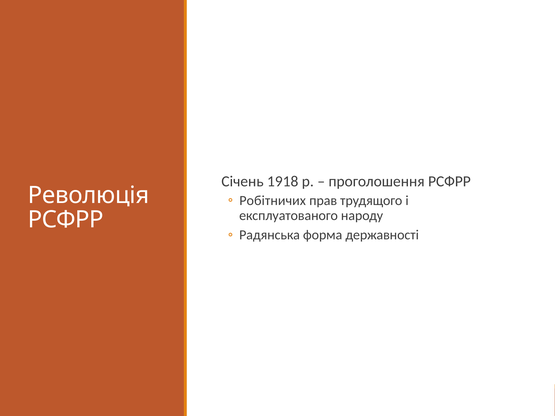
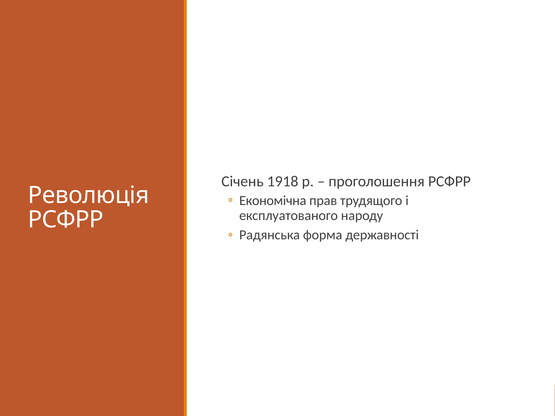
Робітничих: Робітничих -> Економічна (273, 201)
